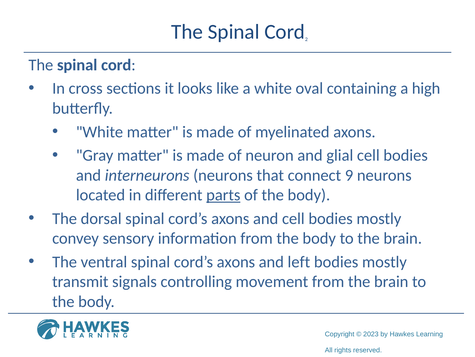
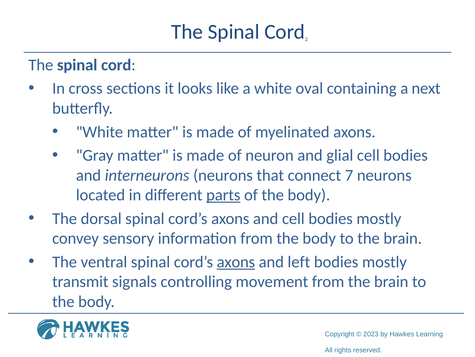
high: high -> next (426, 88)
9: 9 -> 7 (349, 175)
axons underline: none -> present (236, 261)
